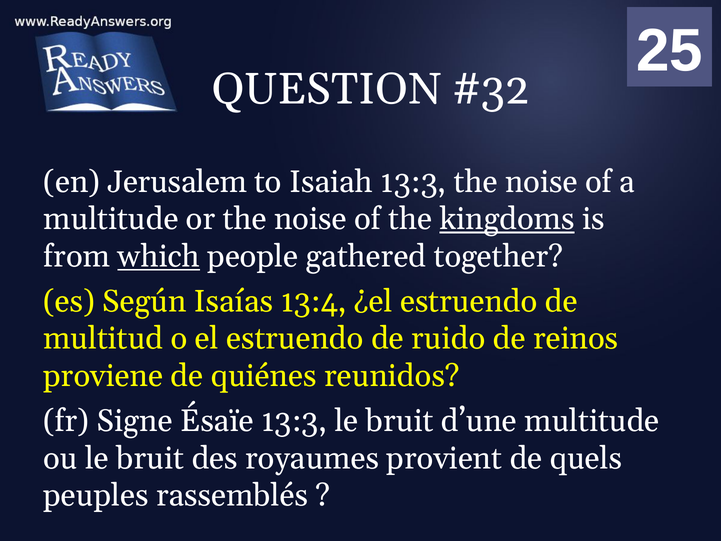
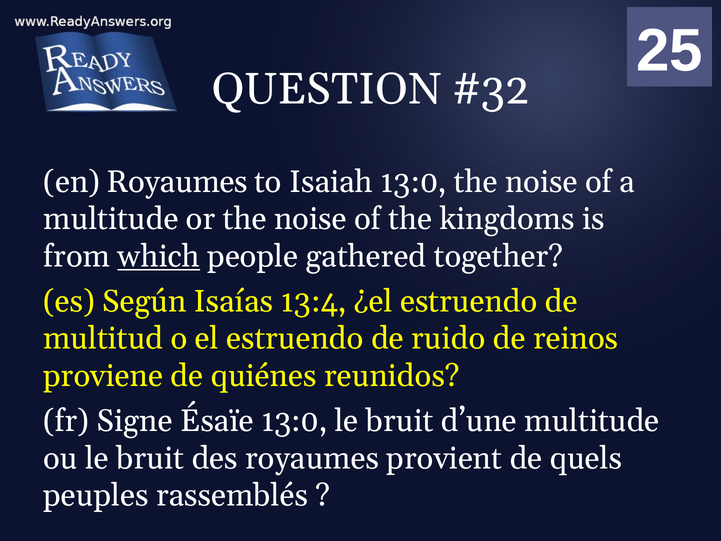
en Jerusalem: Jerusalem -> Royaumes (177, 182)
Isaiah 13:3: 13:3 -> 13:0 (414, 182)
kingdoms underline: present -> none (507, 219)
Ésaïe 13:3: 13:3 -> 13:0 (294, 421)
